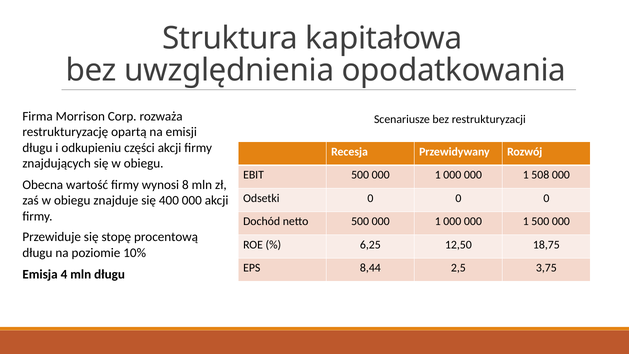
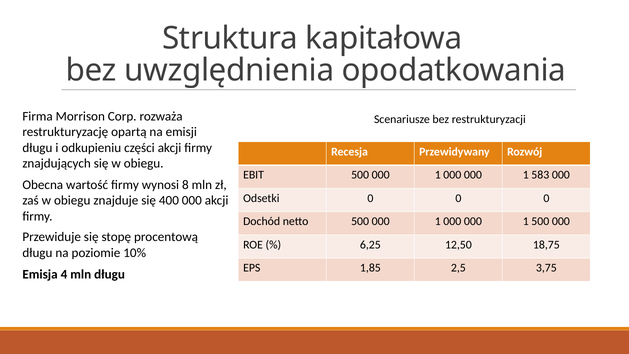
508: 508 -> 583 (540, 175)
8,44: 8,44 -> 1,85 (370, 268)
